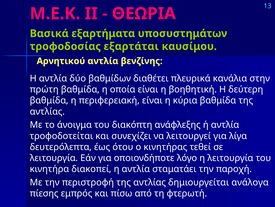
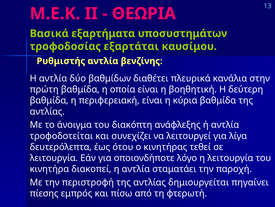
Αρνητικού: Αρνητικού -> Ρυθμιστής (61, 61)
ανάλογα: ανάλογα -> πηγαίνει (250, 182)
